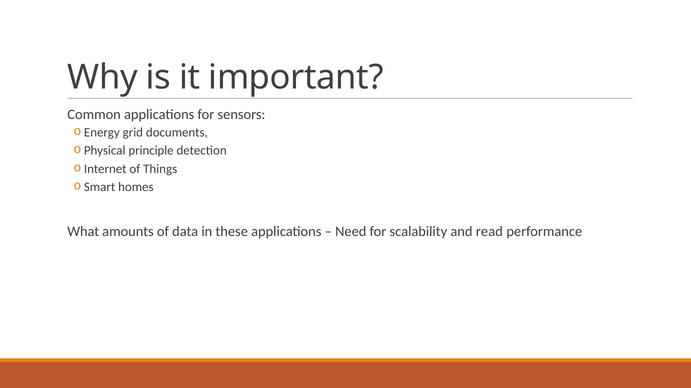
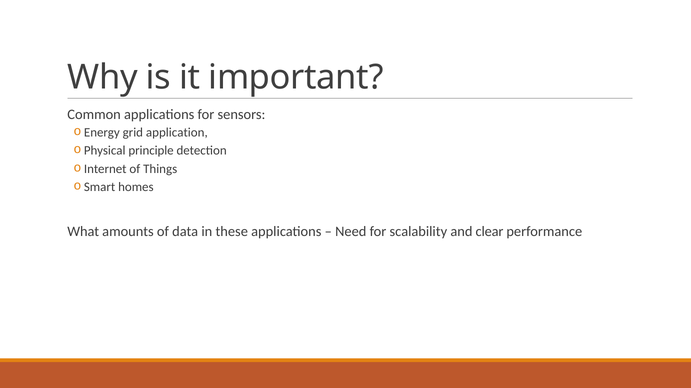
documents: documents -> application (177, 133)
read: read -> clear (490, 232)
